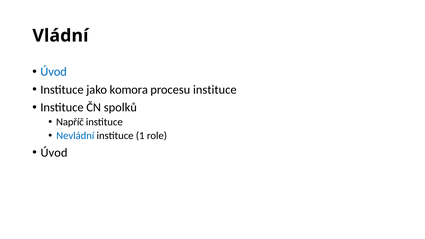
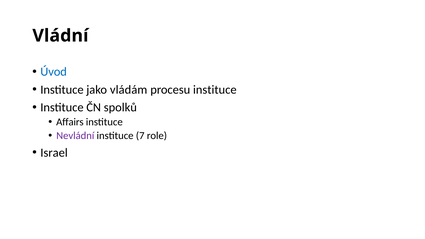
komora: komora -> vládám (129, 90)
Napříč: Napříč -> Affairs (70, 122)
Nevládní colour: blue -> purple (75, 136)
1: 1 -> 7 (140, 136)
Úvod: Úvod -> Israel (54, 153)
